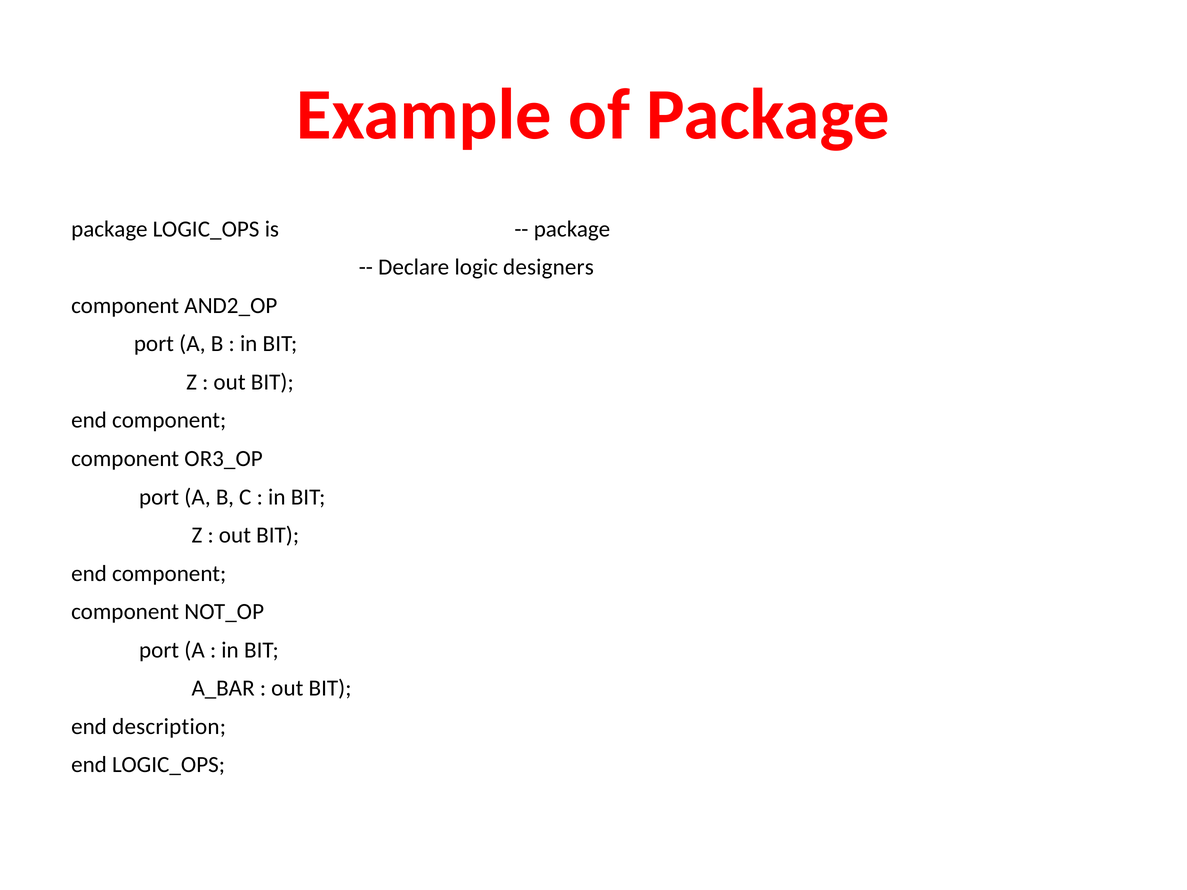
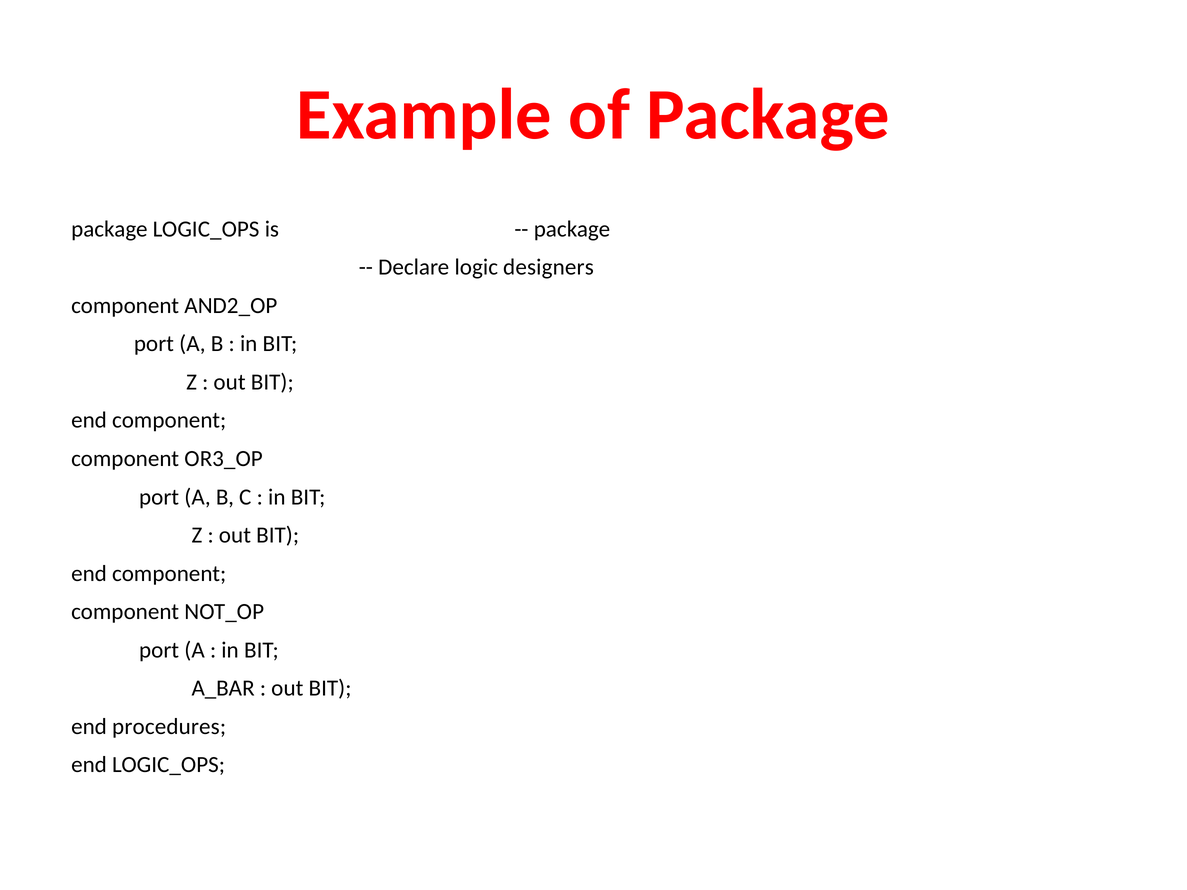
description: description -> procedures (169, 727)
